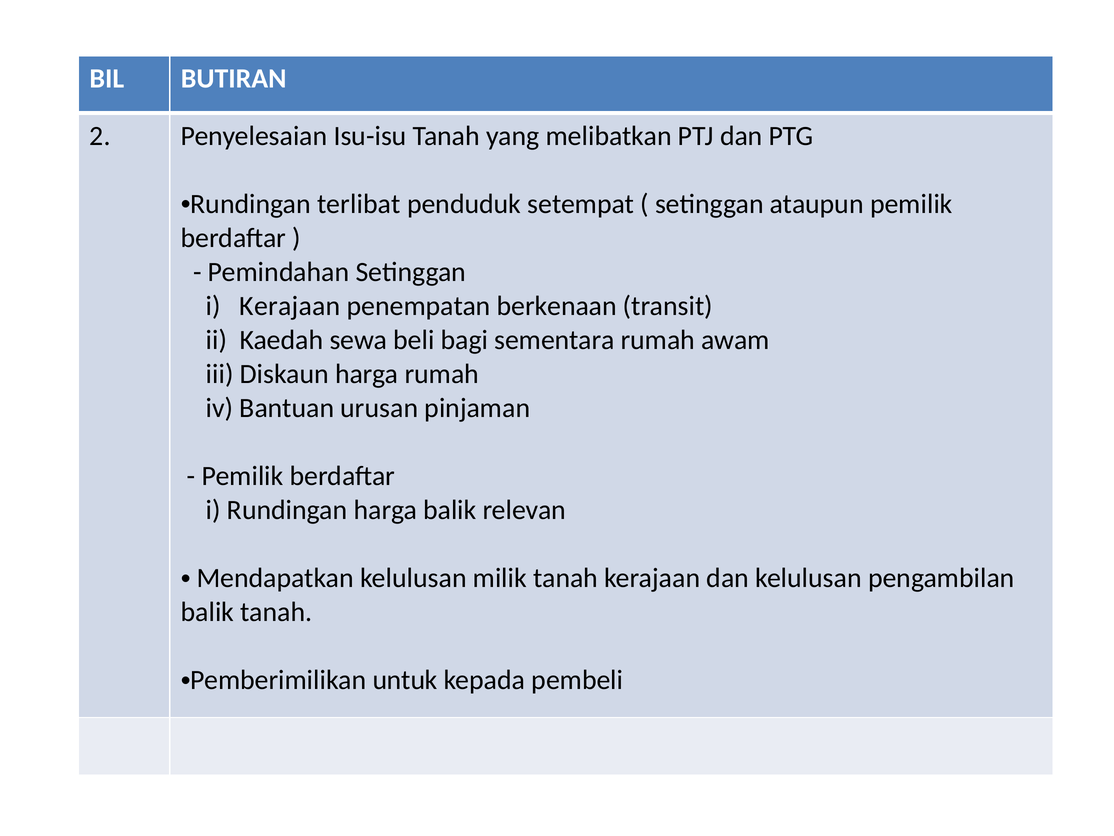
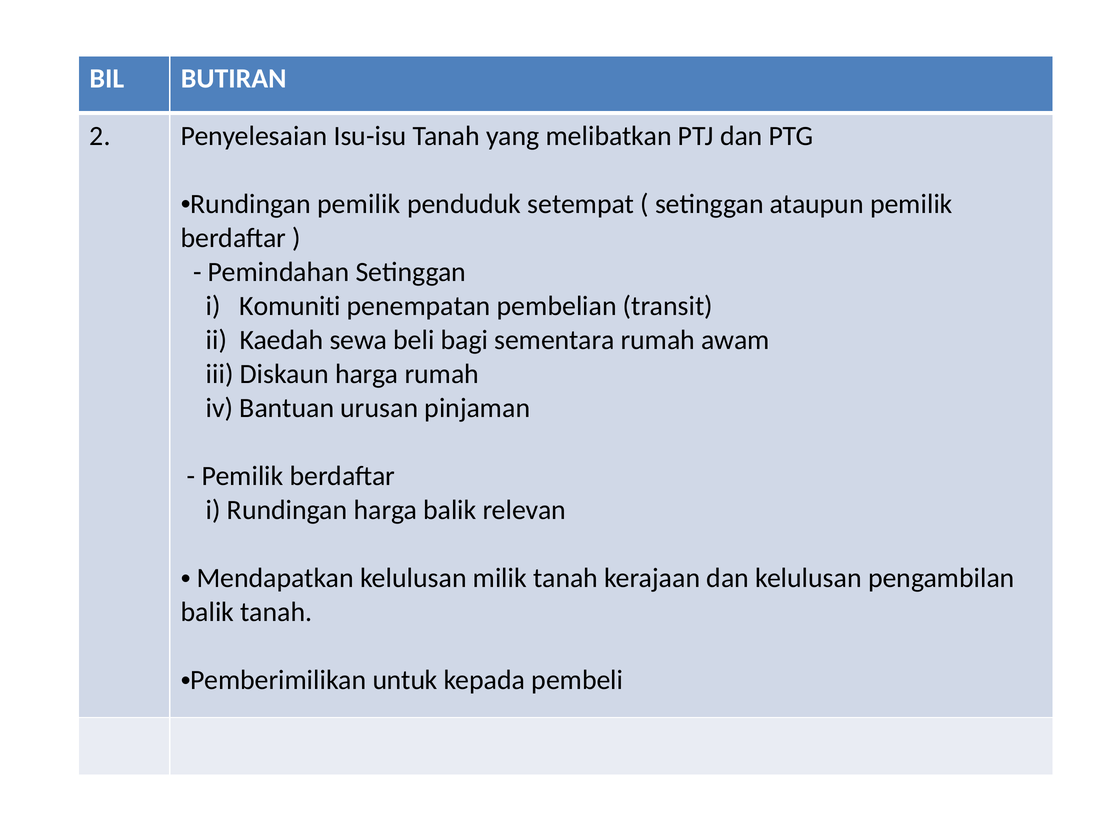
Rundingan terlibat: terlibat -> pemilik (359, 204)
i Kerajaan: Kerajaan -> Komuniti (290, 306)
berkenaan: berkenaan -> pembelian (557, 306)
